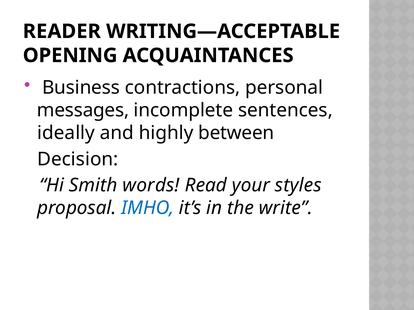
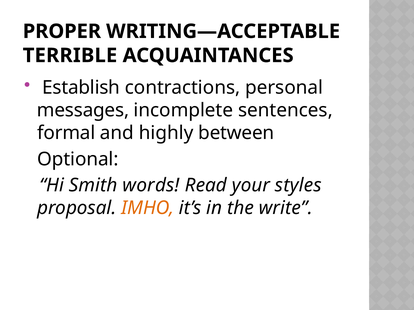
READER: READER -> PROPER (62, 31)
OPENING: OPENING -> TERRIBLE (70, 56)
Business: Business -> Establish (81, 88)
ideally: ideally -> formal (66, 133)
Decision: Decision -> Optional (78, 159)
IMHO colour: blue -> orange (148, 208)
